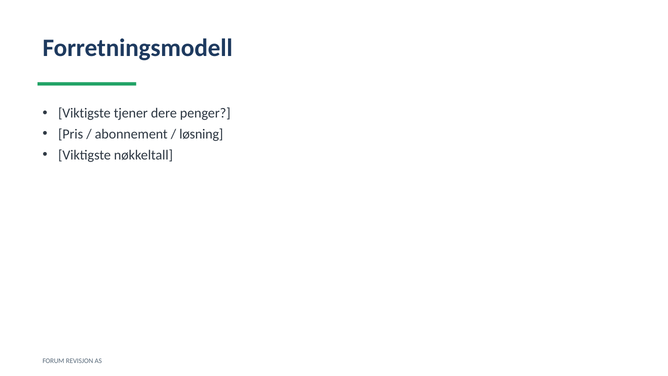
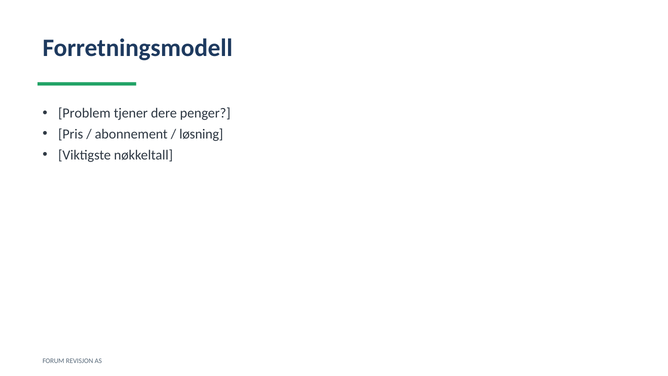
Viktigste: Viktigste -> Problem (84, 113)
